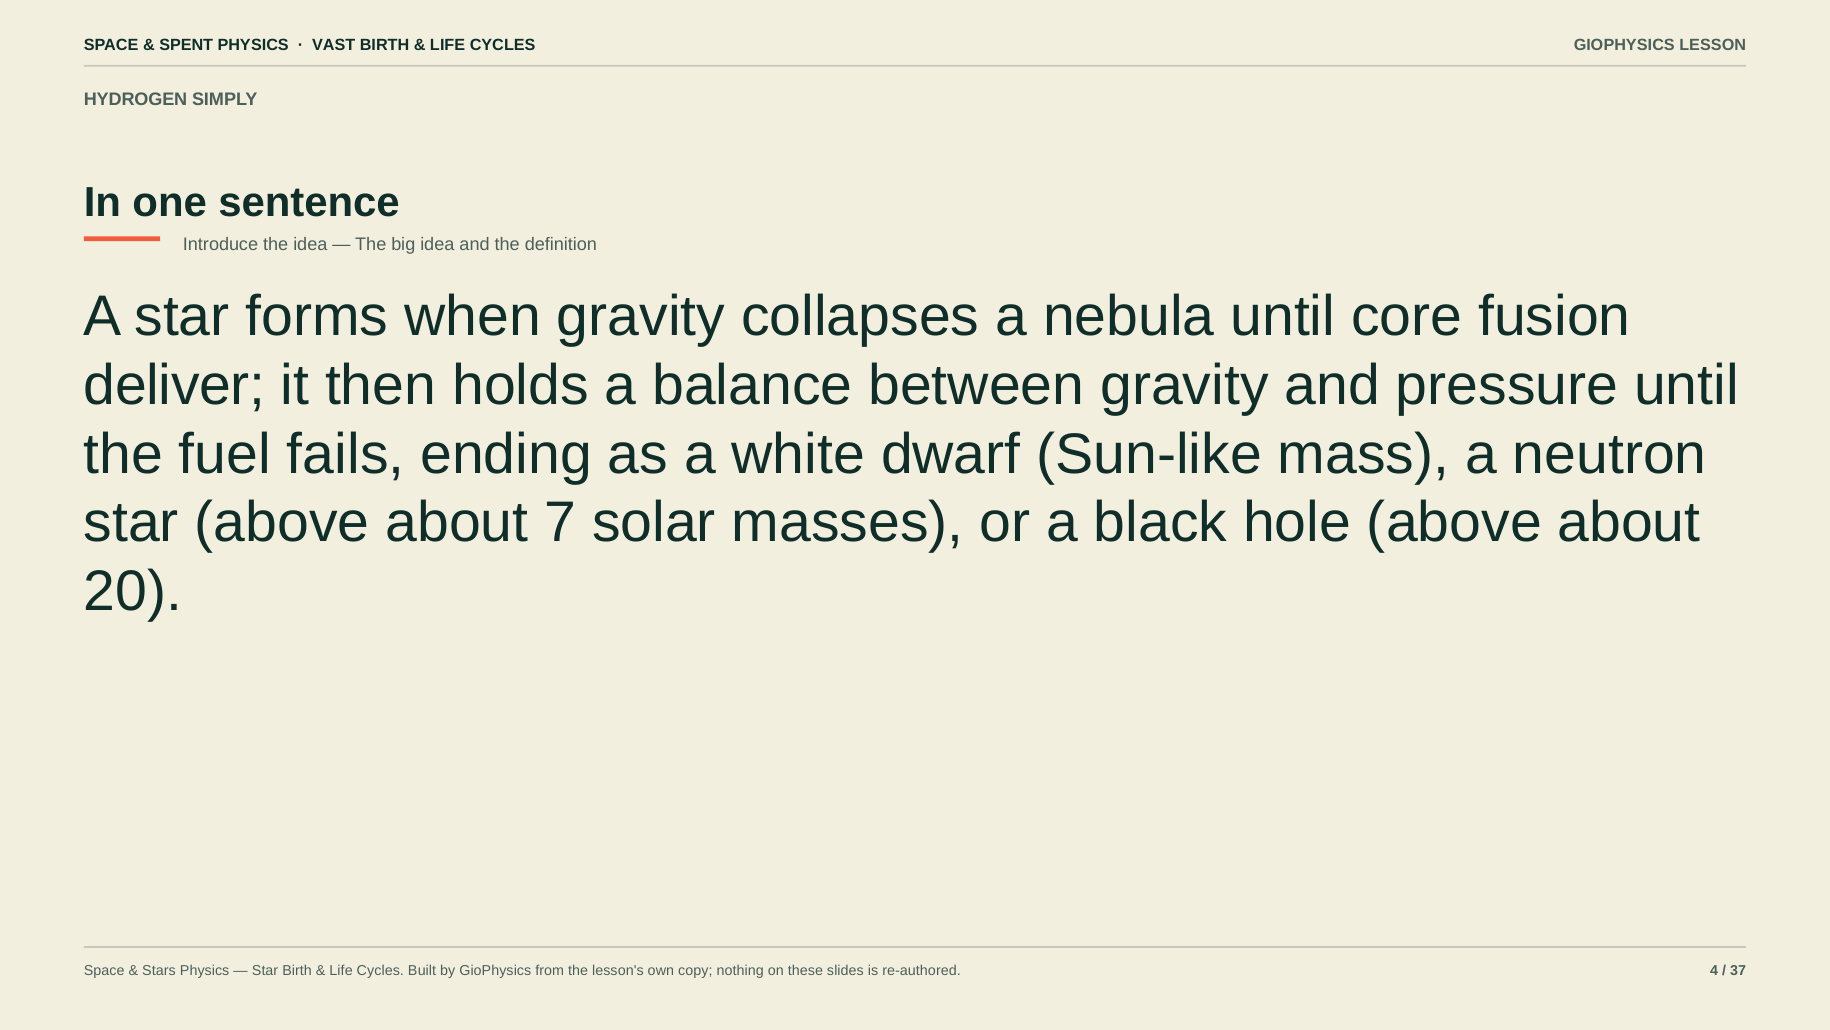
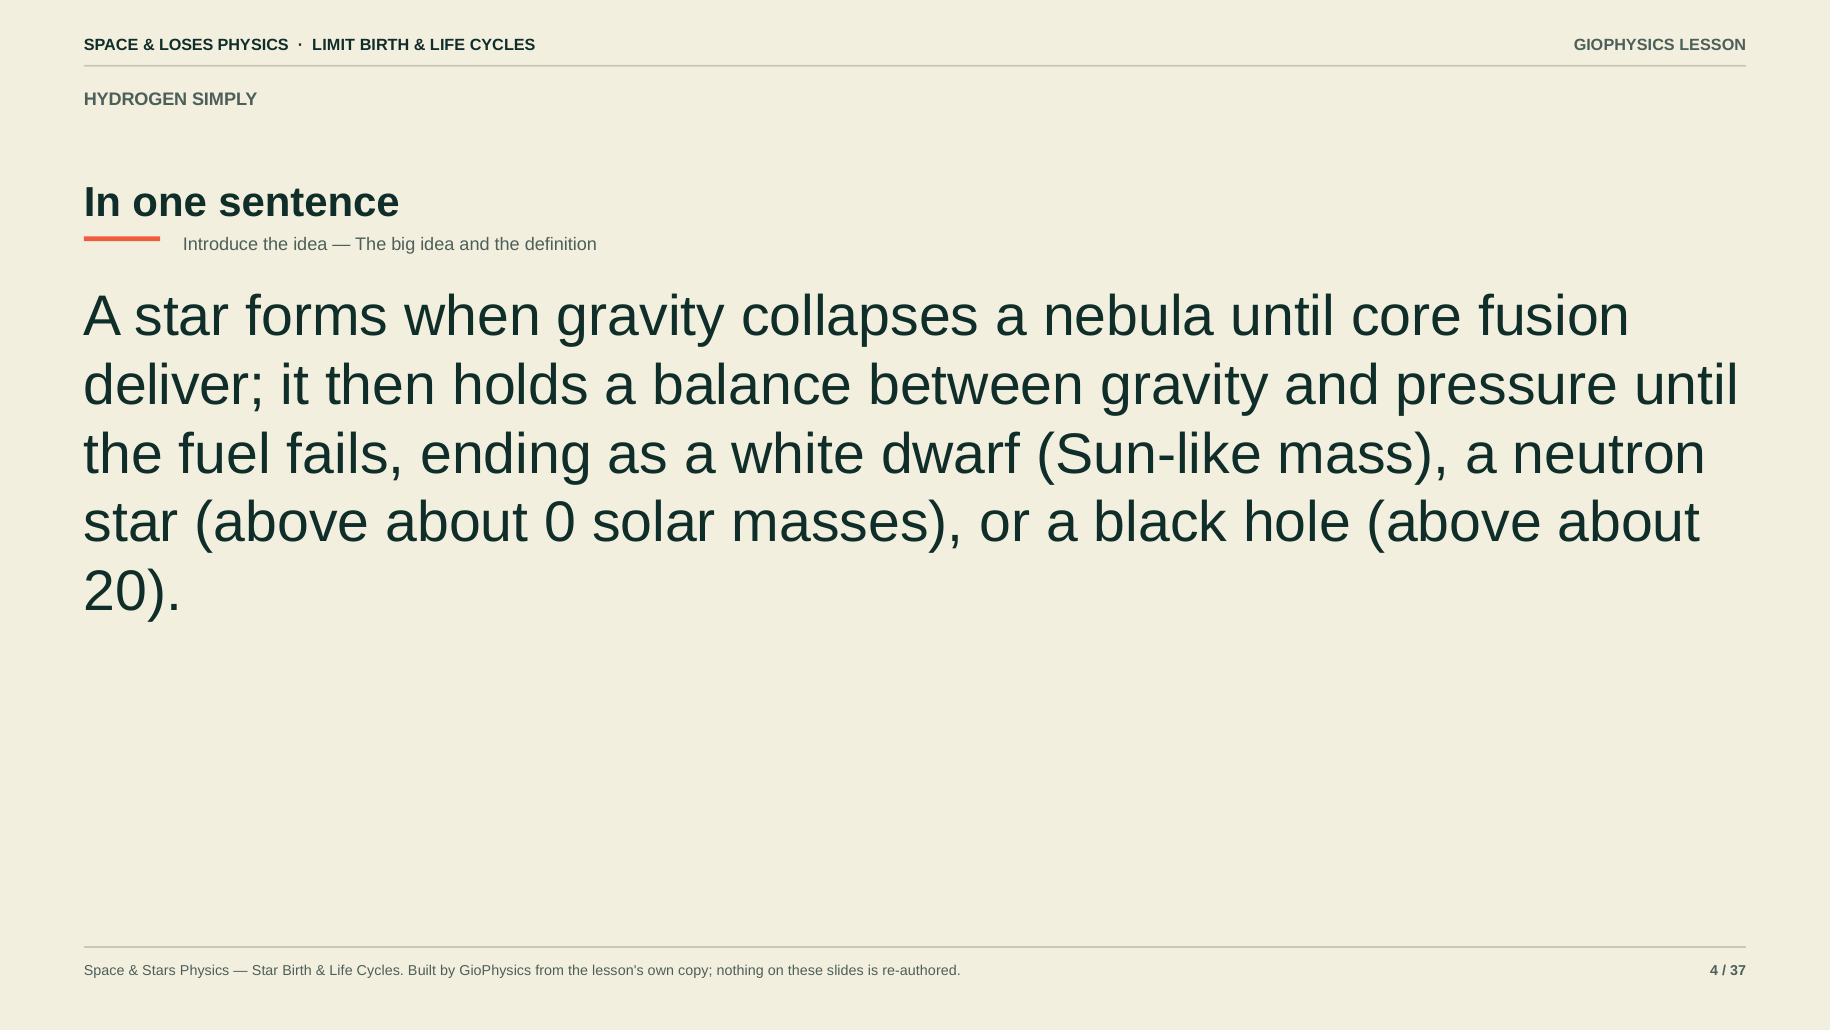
SPENT: SPENT -> LOSES (186, 45)
VAST: VAST -> LIMIT (334, 45)
7: 7 -> 0 (560, 523)
